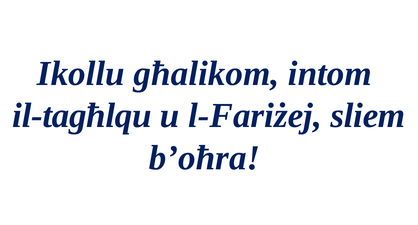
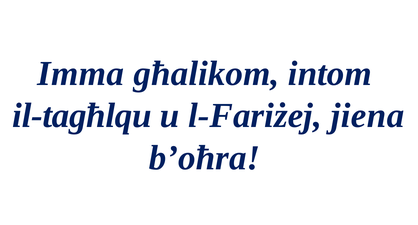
Ikollu: Ikollu -> Imma (81, 74)
sliem: sliem -> jiena (368, 116)
